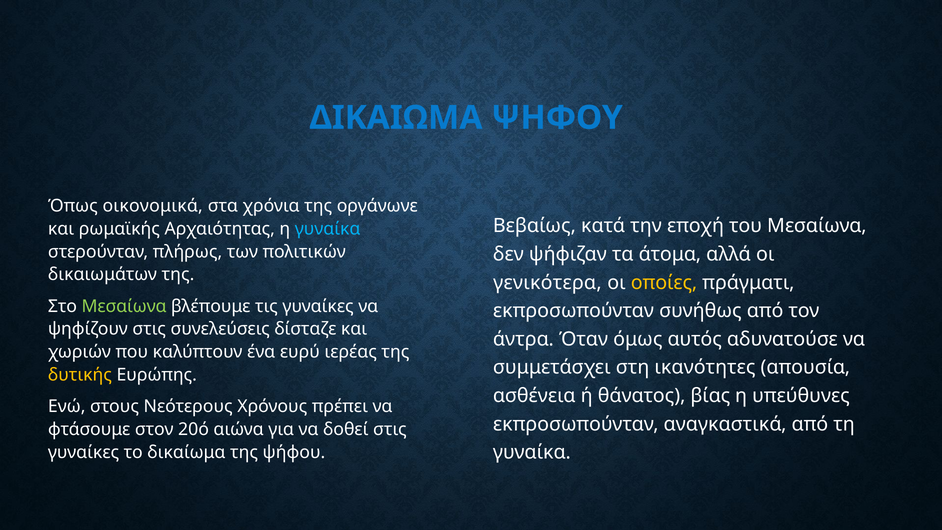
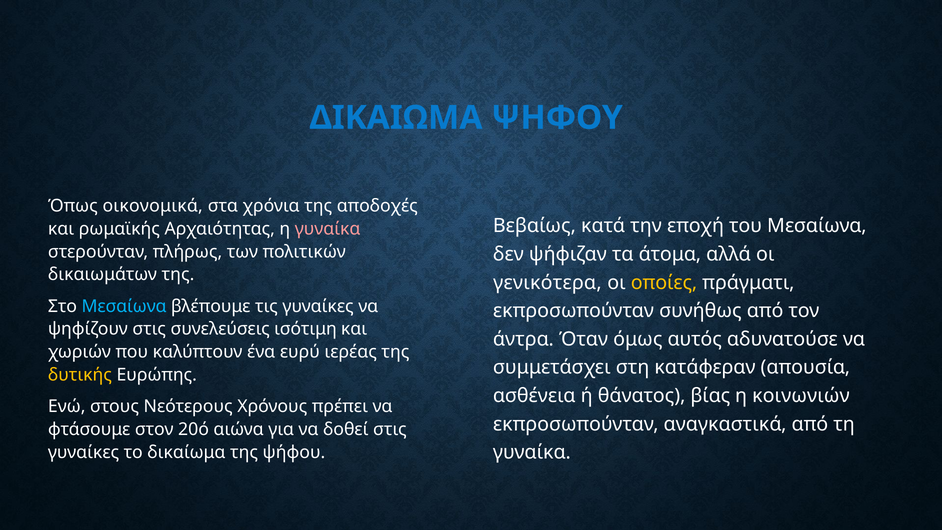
οργάνωνε: οργάνωνε -> αποδοχές (377, 206)
γυναίκα colour: light blue -> pink (328, 229)
Μεσαίωνα colour: light green -> light blue (124, 306)
δίσταζε: δίσταζε -> ισότιμη (305, 329)
ικανότητες: ικανότητες -> κατάφεραν (705, 367)
υπεύθυνες: υπεύθυνες -> κοινωνιών (801, 396)
